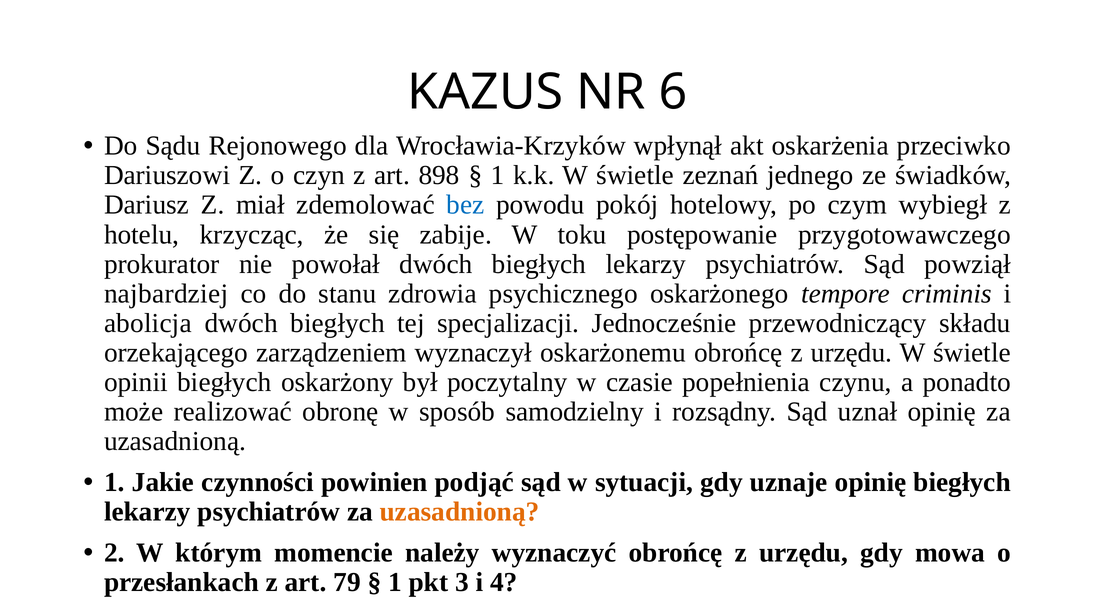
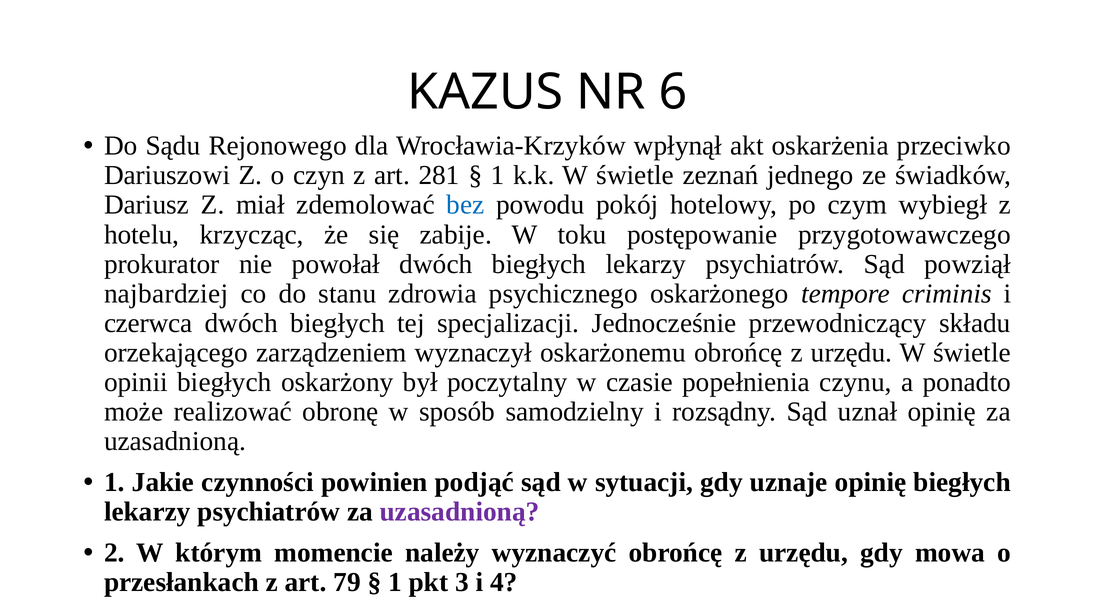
898: 898 -> 281 (439, 175)
abolicja: abolicja -> czerwca (148, 323)
uzasadnioną colour: orange -> purple (460, 512)
